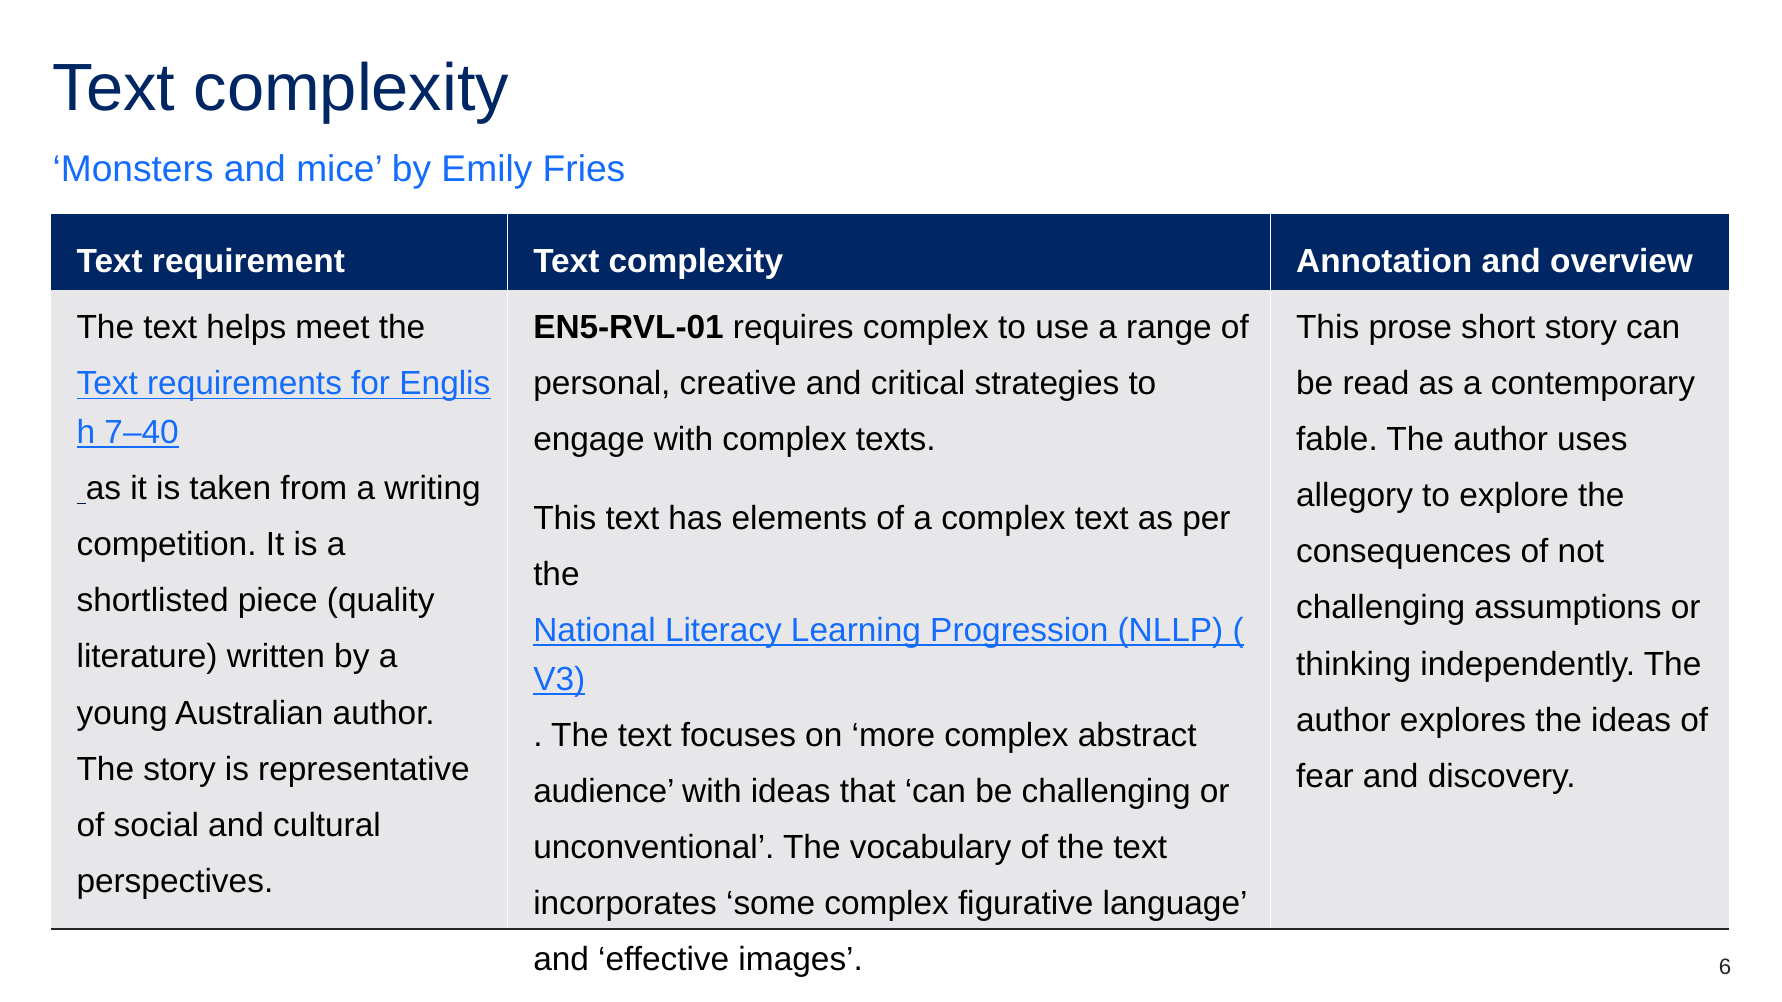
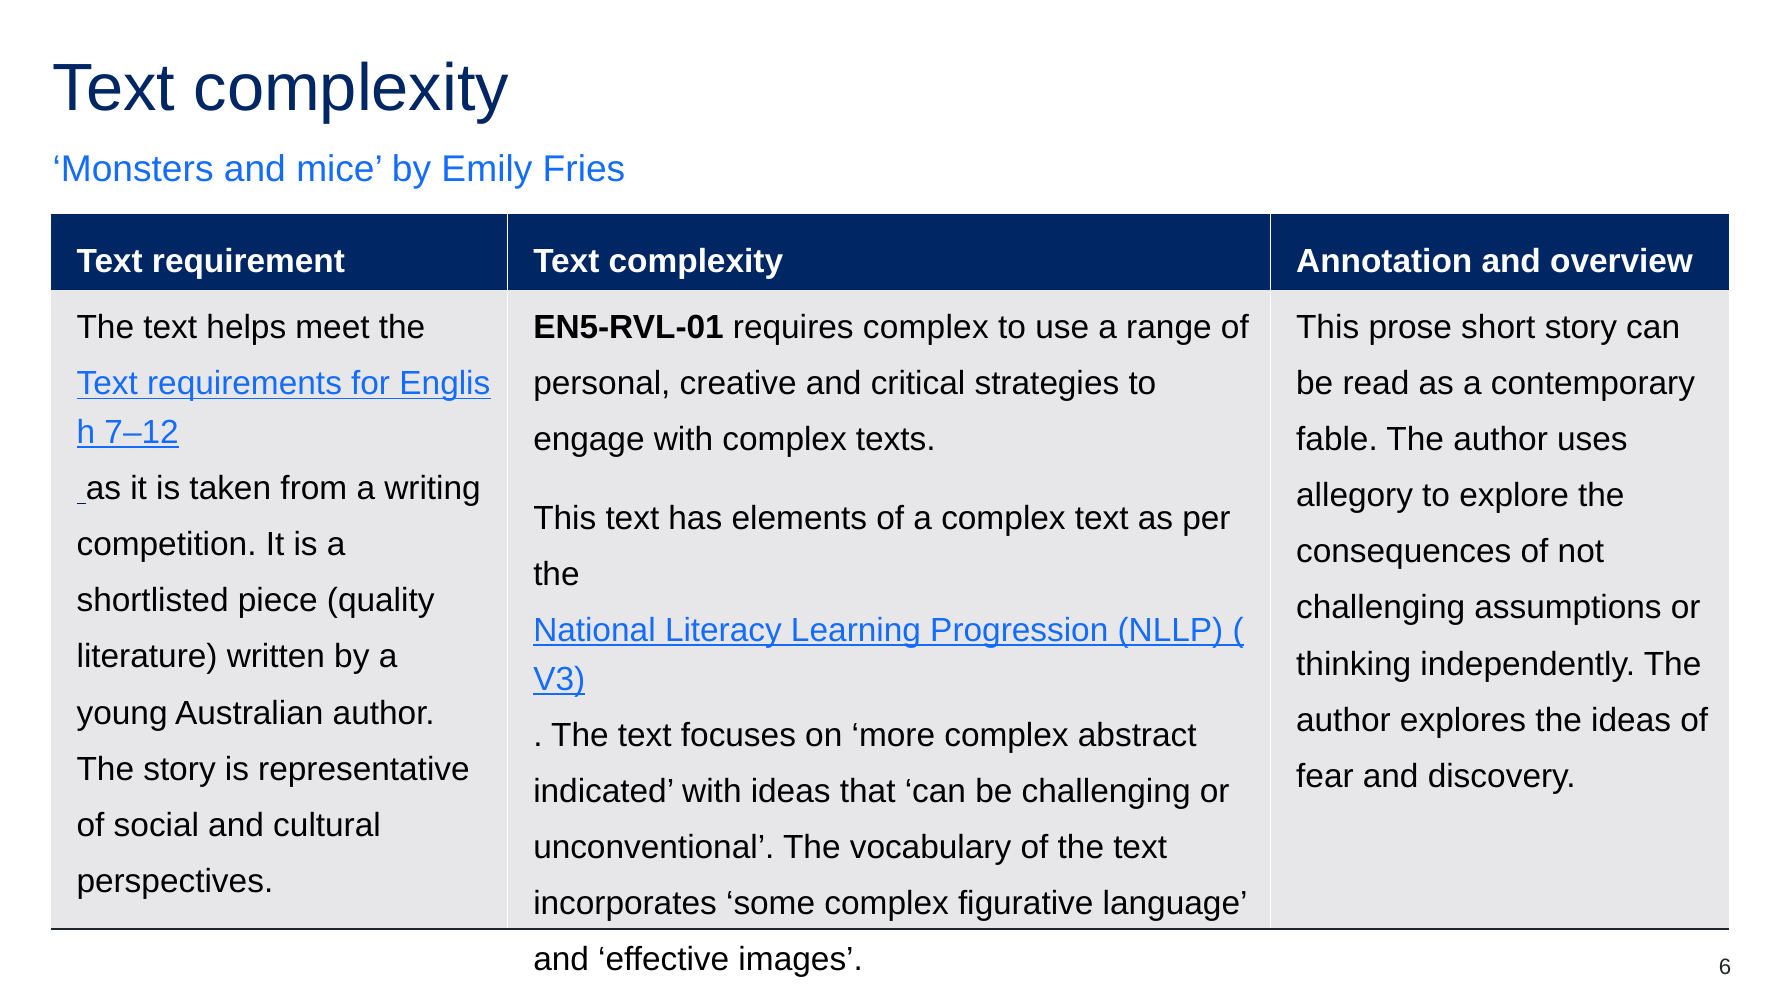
7–40: 7–40 -> 7–12 (142, 433)
audience: audience -> indicated (604, 792)
